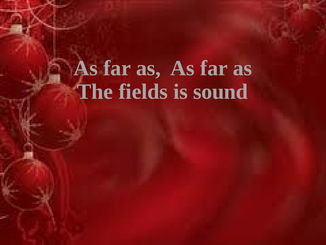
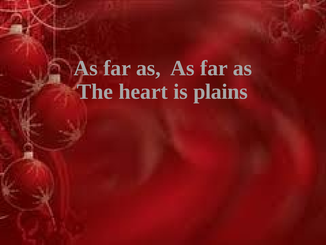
fields: fields -> heart (143, 91)
sound: sound -> plains (221, 91)
